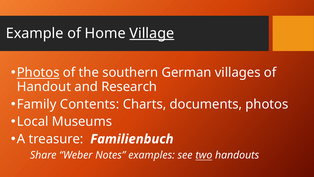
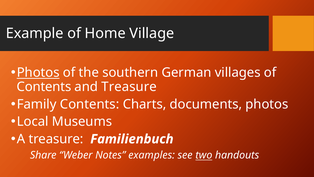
Village underline: present -> none (152, 33)
Handout: Handout -> Contents (44, 87)
and Research: Research -> Treasure (129, 87)
